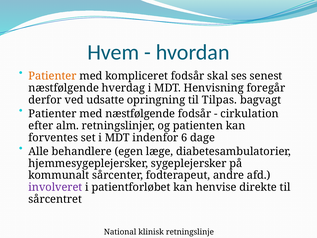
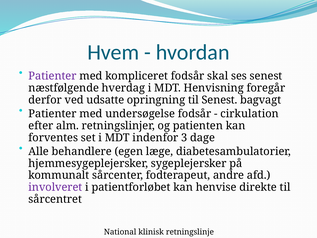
Patienter colour: orange -> purple (53, 76)
til Tilpas: Tilpas -> Senest (220, 100)
med næstfølgende: næstfølgende -> undersøgelse (140, 114)
6: 6 -> 3 (184, 137)
